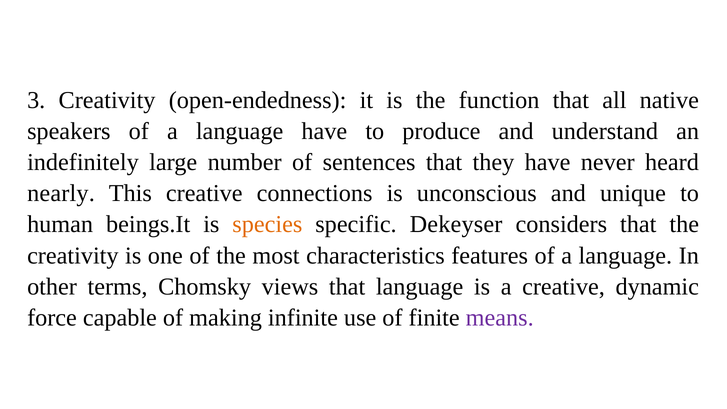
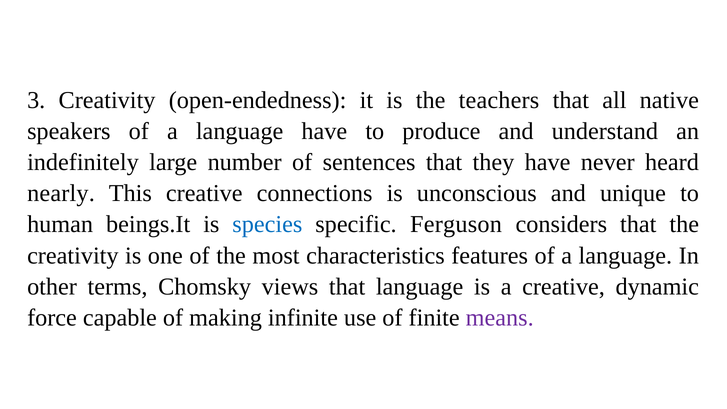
function: function -> teachers (499, 100)
species colour: orange -> blue (267, 224)
Dekeyser: Dekeyser -> Ferguson (456, 224)
